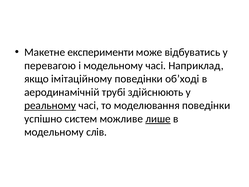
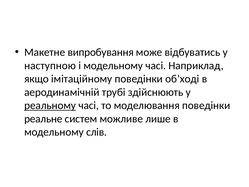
експерименти: експерименти -> випробування (101, 52)
перевагою: перевагою -> наступною (50, 66)
успiшно: успiшно -> реальне (43, 119)
лише underline: present -> none (158, 119)
